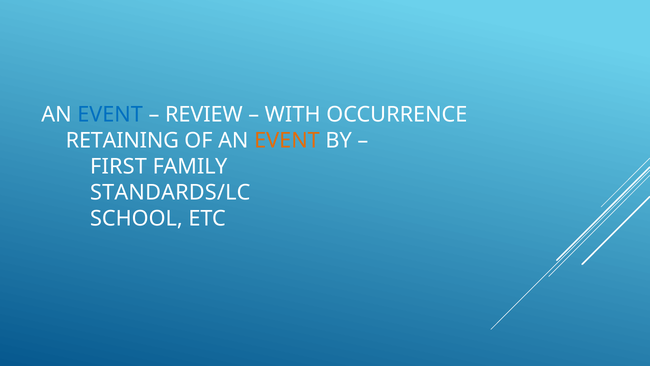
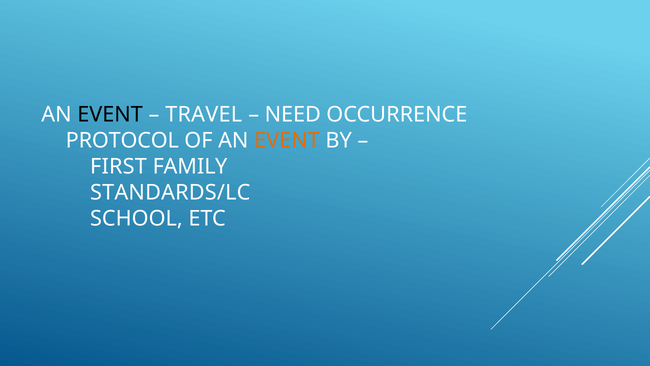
EVENT colour: blue -> black (110, 114)
REVIEW: REVIEW -> TRAVEL (204, 114)
WITH: WITH -> NEED (293, 114)
RETAINING: RETAINING -> PROTOCOL (122, 140)
